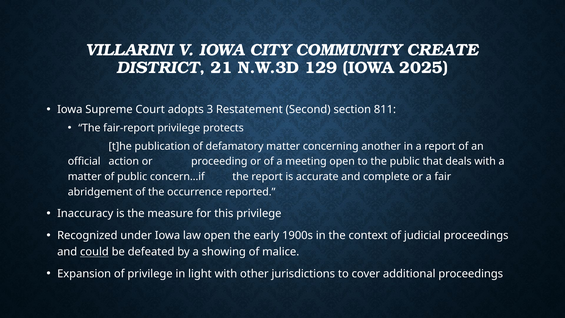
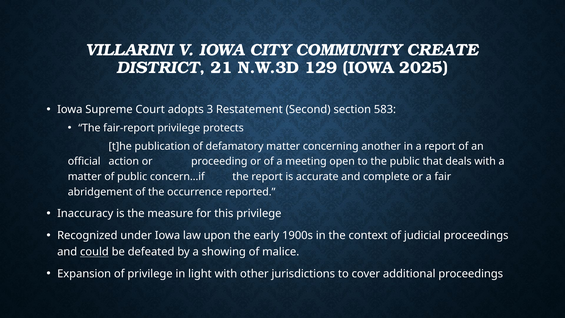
811: 811 -> 583 (385, 109)
law open: open -> upon (217, 235)
